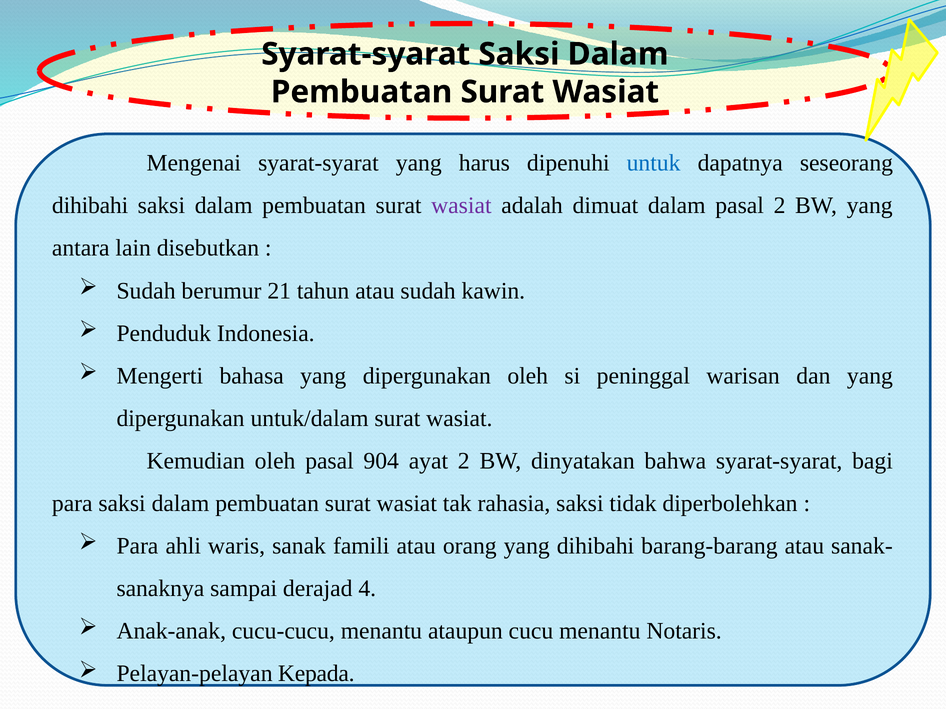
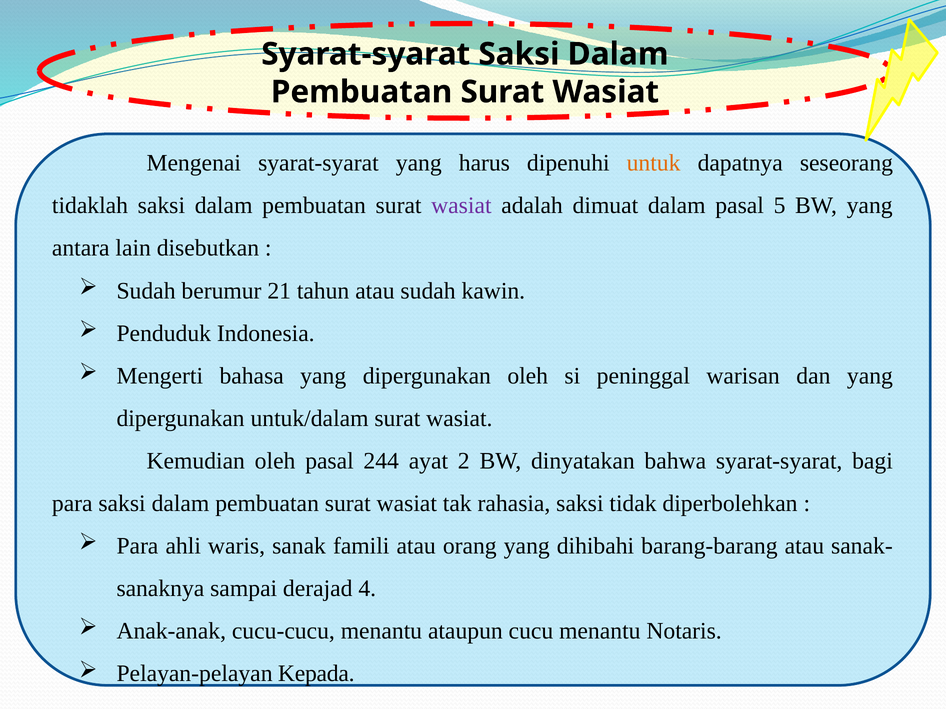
untuk colour: blue -> orange (654, 163)
dihibahi: dihibahi -> tidaklah (90, 206)
pasal 2: 2 -> 5 (780, 206)
904: 904 -> 244 (381, 461)
